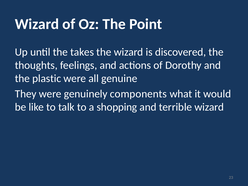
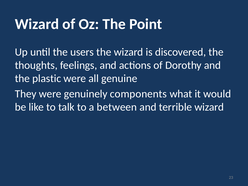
takes: takes -> users (82, 52)
shopping: shopping -> between (117, 107)
